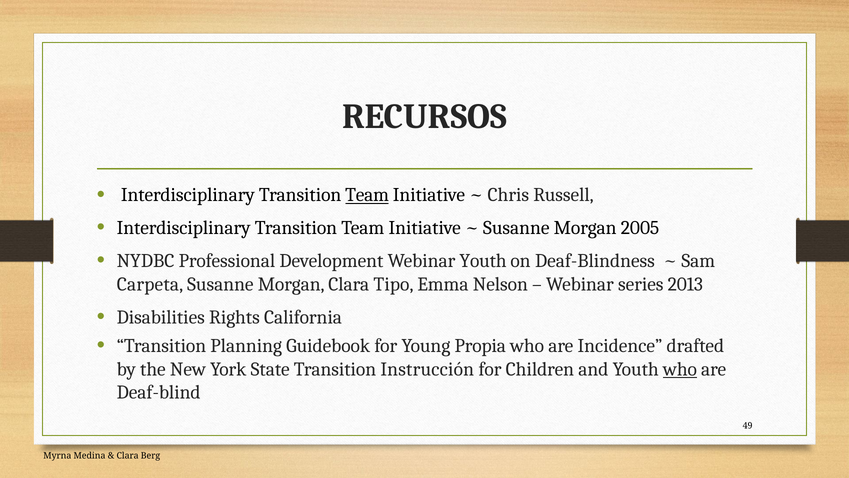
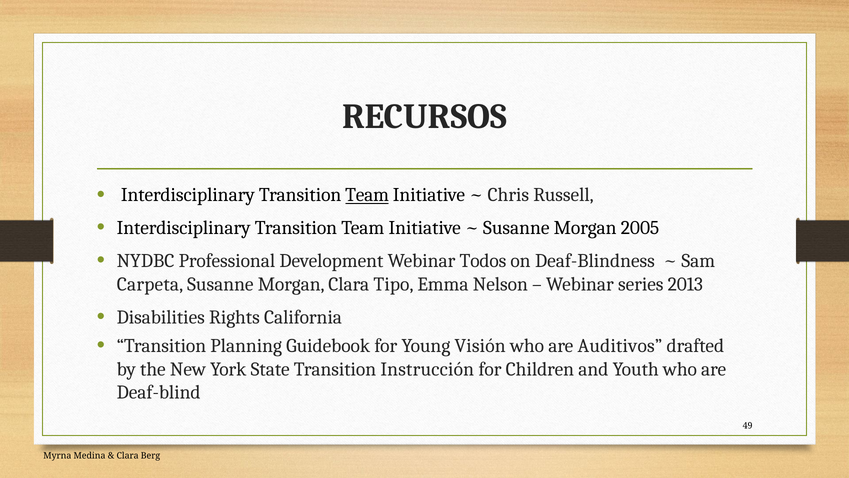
Webinar Youth: Youth -> Todos (483, 261)
Propia: Propia -> Visión (480, 345)
Incidence: Incidence -> Auditivos (620, 345)
who underline: present -> none (680, 369)
